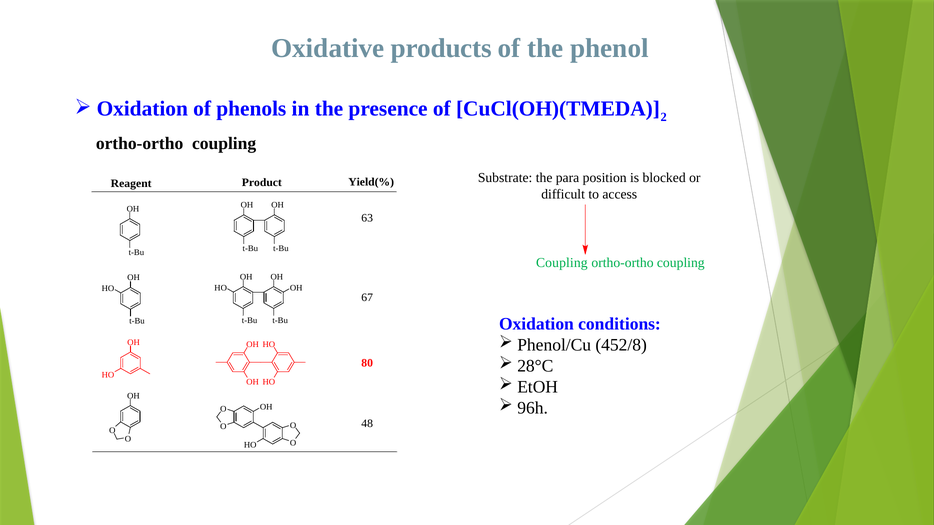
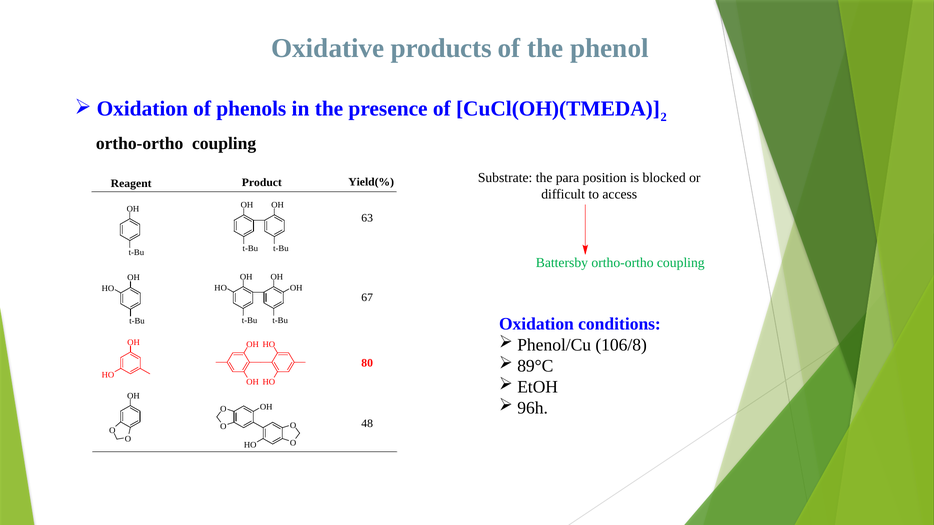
Coupling: Coupling -> Battersby (562, 263)
452/8: 452/8 -> 106/8 (621, 345)
28°C: 28°C -> 89°C (535, 366)
